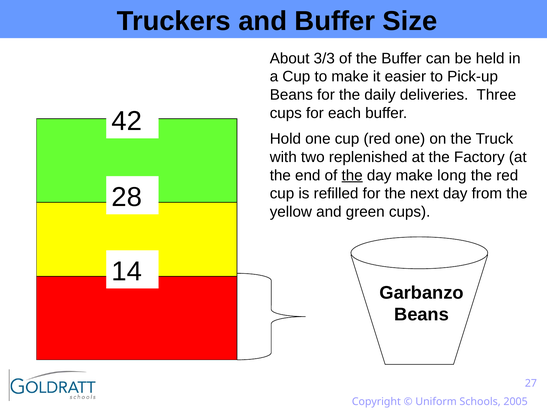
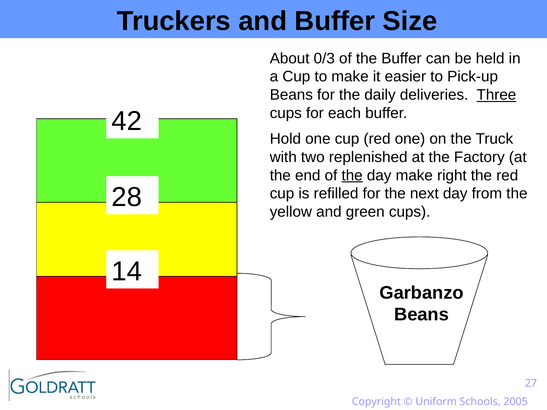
3/3: 3/3 -> 0/3 (324, 58)
Three underline: none -> present (496, 95)
long: long -> right (452, 175)
